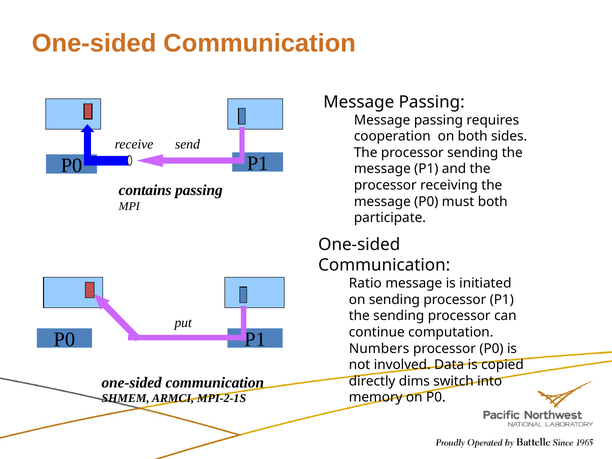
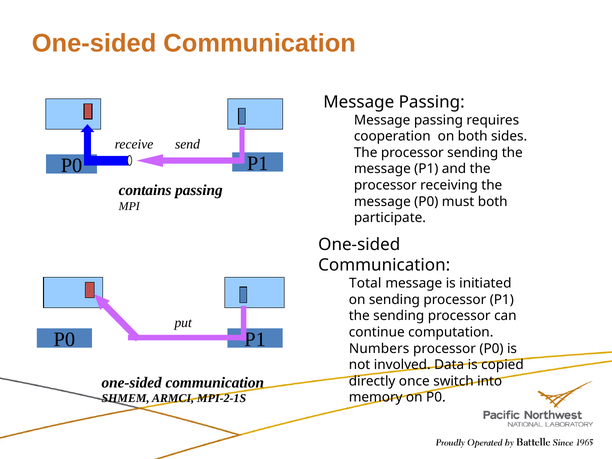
Ratio: Ratio -> Total (365, 283)
dims: dims -> once (414, 381)
